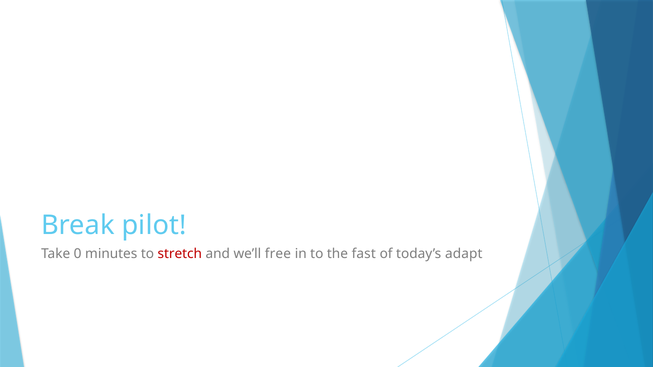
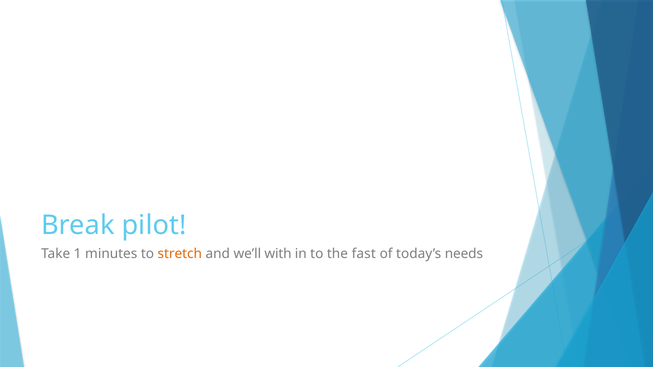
0: 0 -> 1 (78, 254)
stretch colour: red -> orange (180, 254)
free: free -> with (278, 254)
adapt: adapt -> needs (464, 254)
